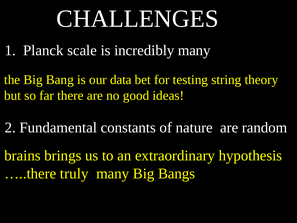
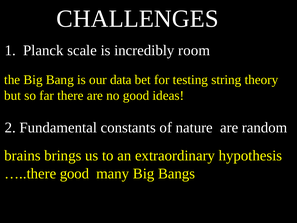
incredibly many: many -> room (194, 50)
…..there truly: truly -> good (74, 173)
